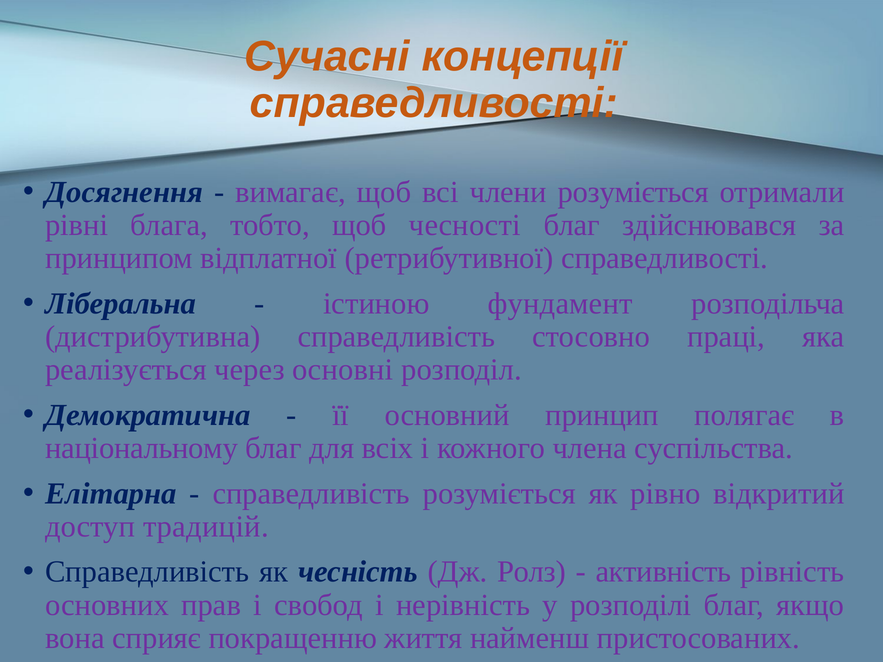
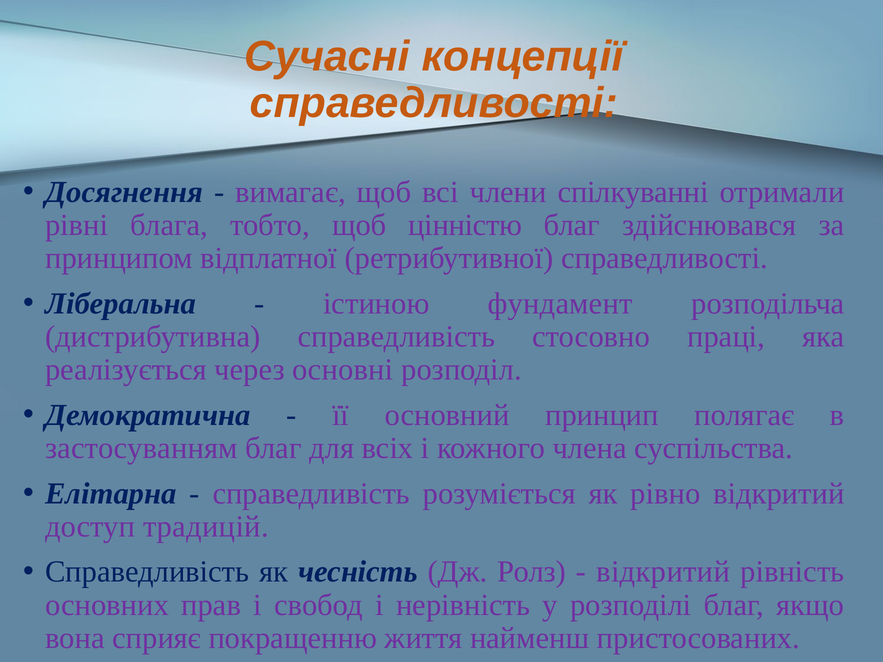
члени розуміється: розуміється -> спілкуванні (633, 192)
чесності: чесності -> цінністю (465, 225)
національному: національному -> застосуванням (141, 448)
активність: активність -> відкритий (663, 572)
